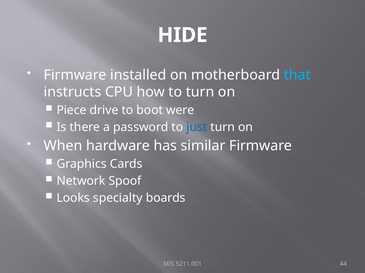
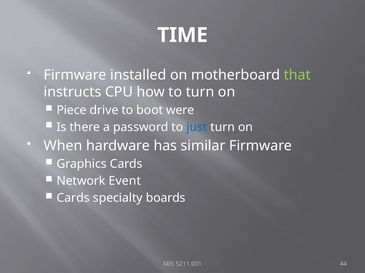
HIDE: HIDE -> TIME (183, 35)
that colour: light blue -> light green (297, 75)
Spoof: Spoof -> Event (125, 181)
Looks: Looks -> Cards (73, 198)
